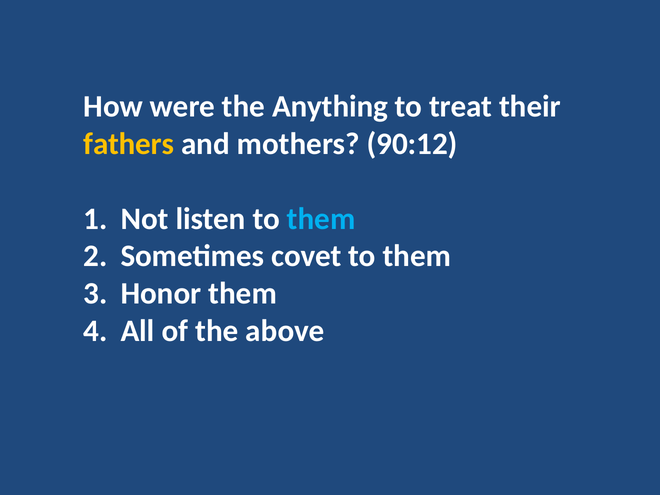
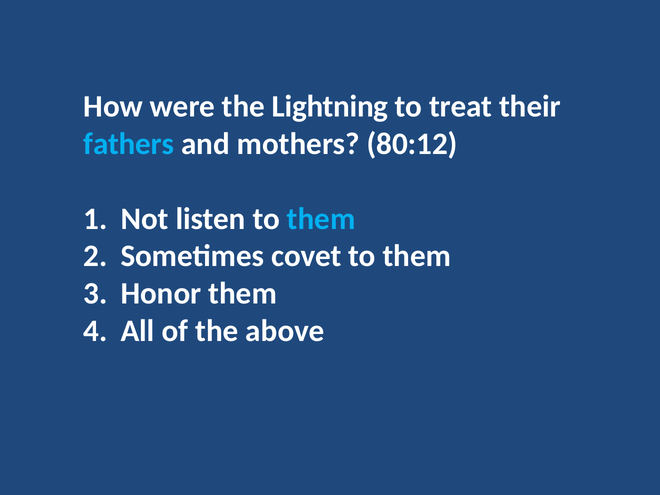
Anything: Anything -> Lightning (330, 107)
fathers colour: yellow -> light blue (129, 144)
90:12: 90:12 -> 80:12 (412, 144)
